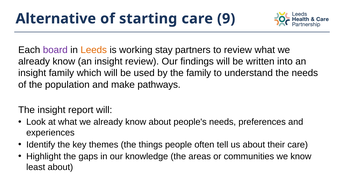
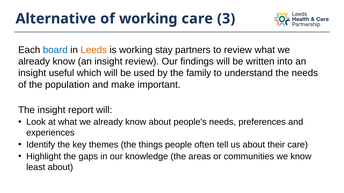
of starting: starting -> working (148, 19)
9: 9 -> 3 (226, 19)
board colour: purple -> blue (55, 50)
insight family: family -> useful (61, 73)
pathways: pathways -> important (159, 85)
